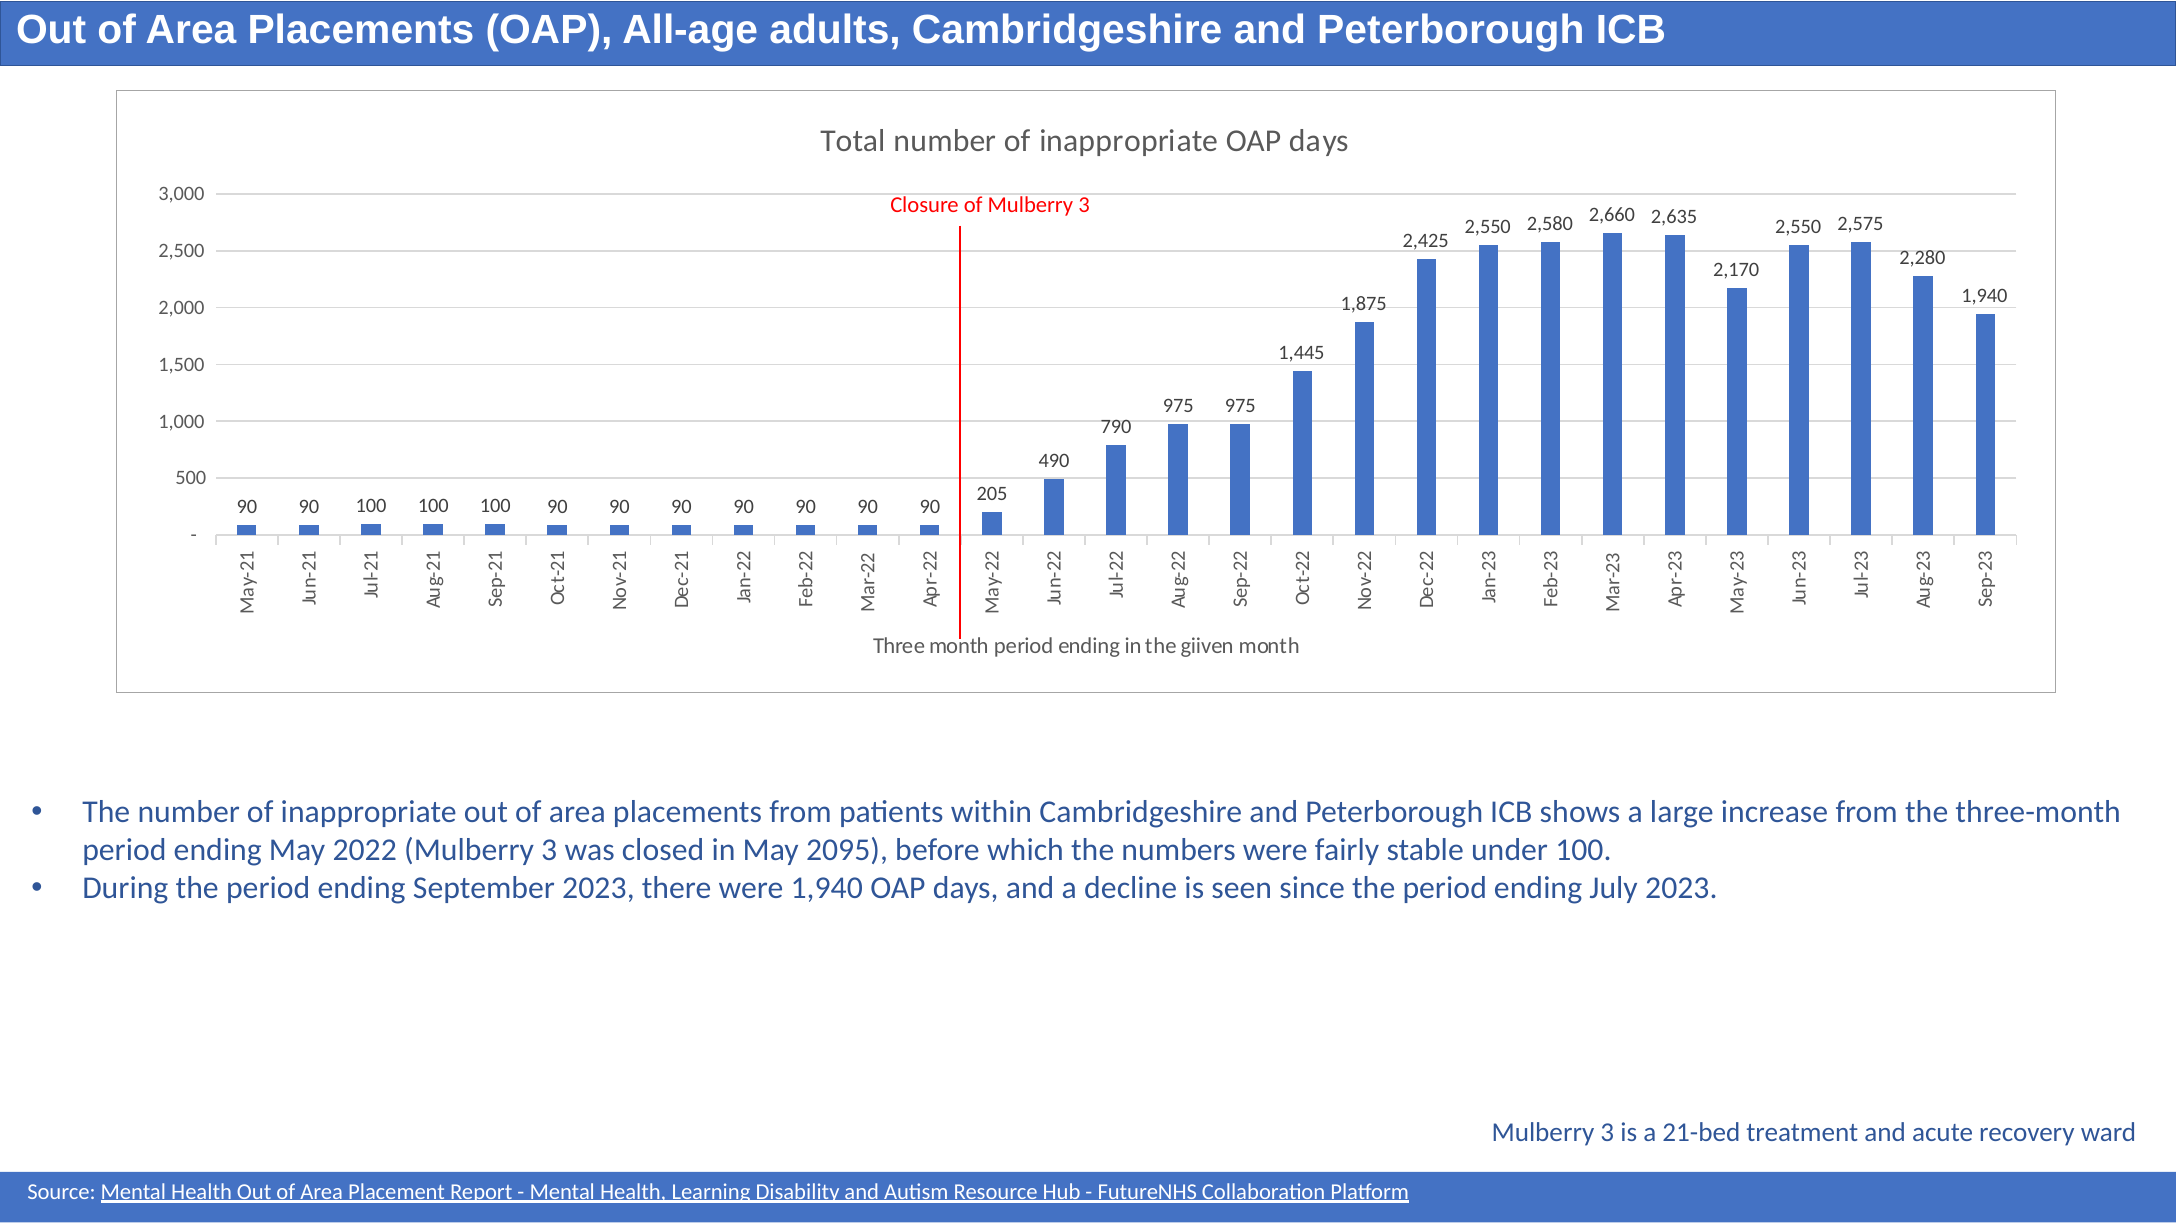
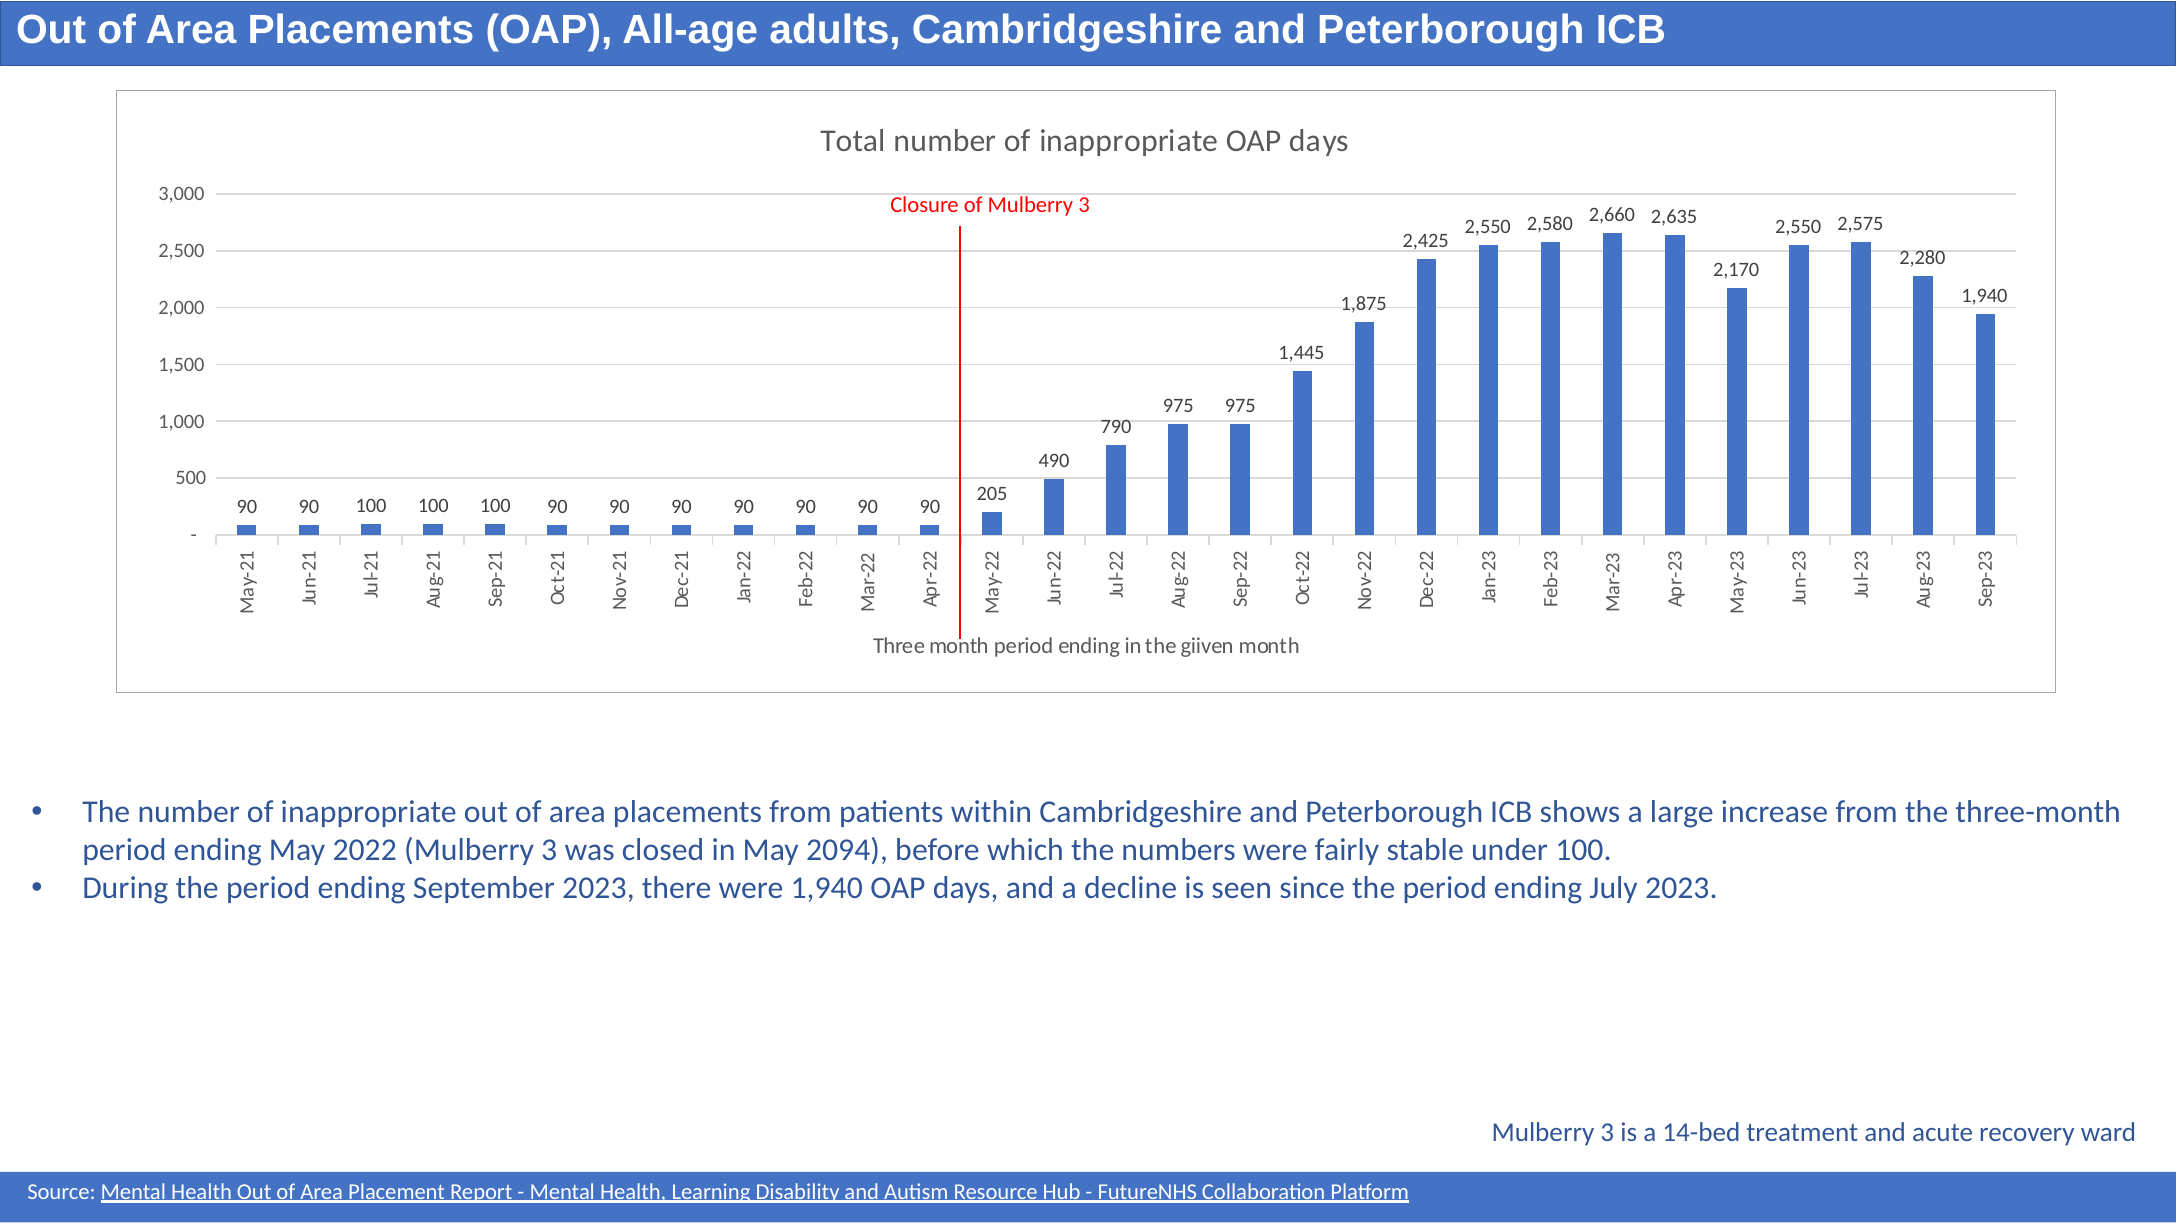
2095: 2095 -> 2094 (847, 850)
21-bed: 21-bed -> 14-bed (1701, 1133)
